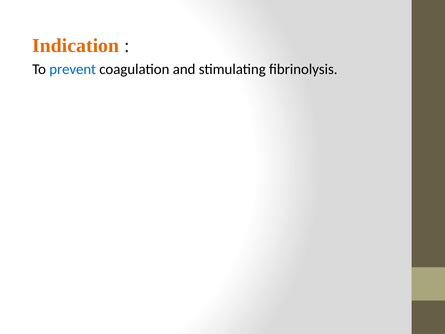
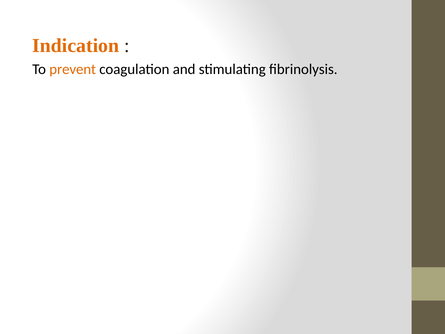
prevent colour: blue -> orange (73, 69)
